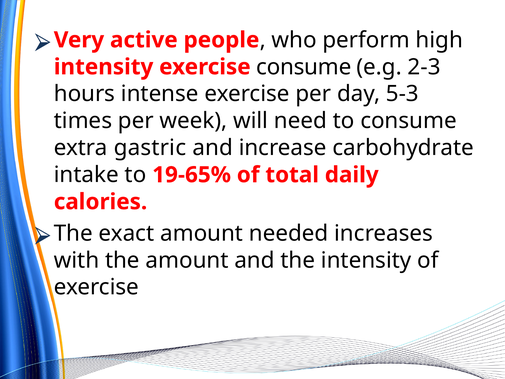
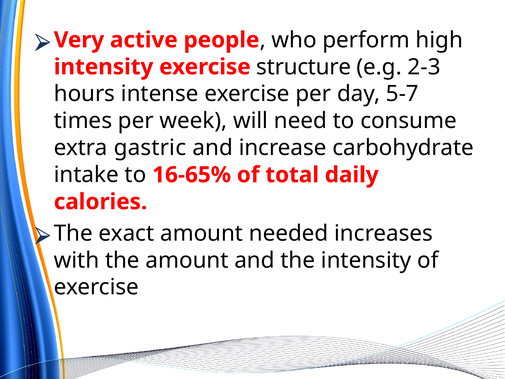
exercise consume: consume -> structure (304, 67)
5-3: 5-3 -> 5-7 (402, 94)
19-65%: 19-65% -> 16-65% (192, 175)
